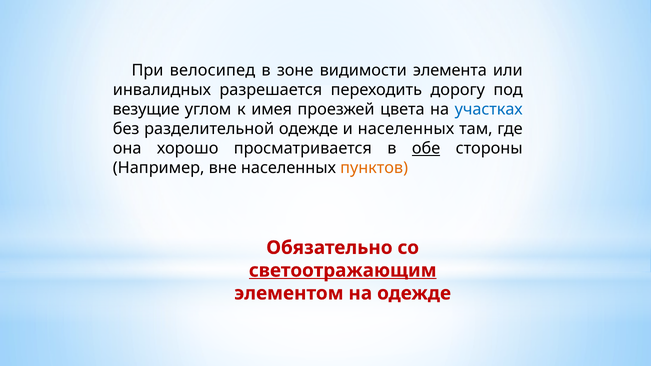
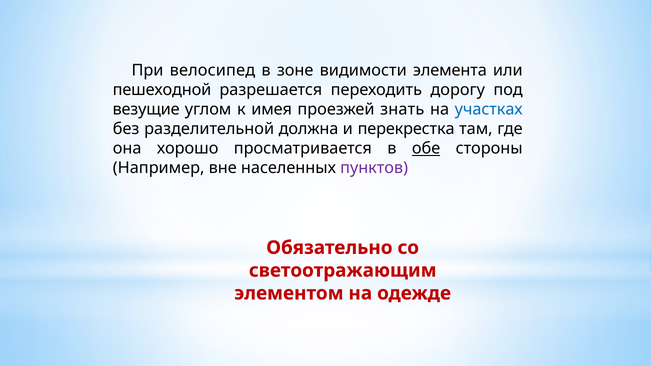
инвалидных: инвалидных -> пешеходной (162, 90)
цвета: цвета -> знать (402, 110)
разделительной одежде: одежде -> должна (309, 129)
и населенных: населенных -> перекрестка (406, 129)
пунктов colour: orange -> purple (374, 168)
светоотражающим underline: present -> none (343, 271)
